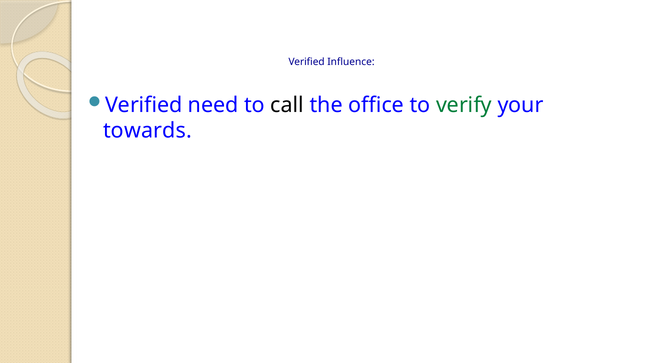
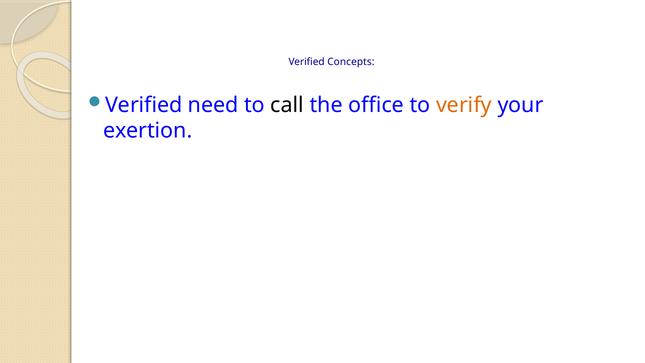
Influence: Influence -> Concepts (351, 62)
verify colour: green -> orange (464, 105)
towards: towards -> exertion (148, 131)
